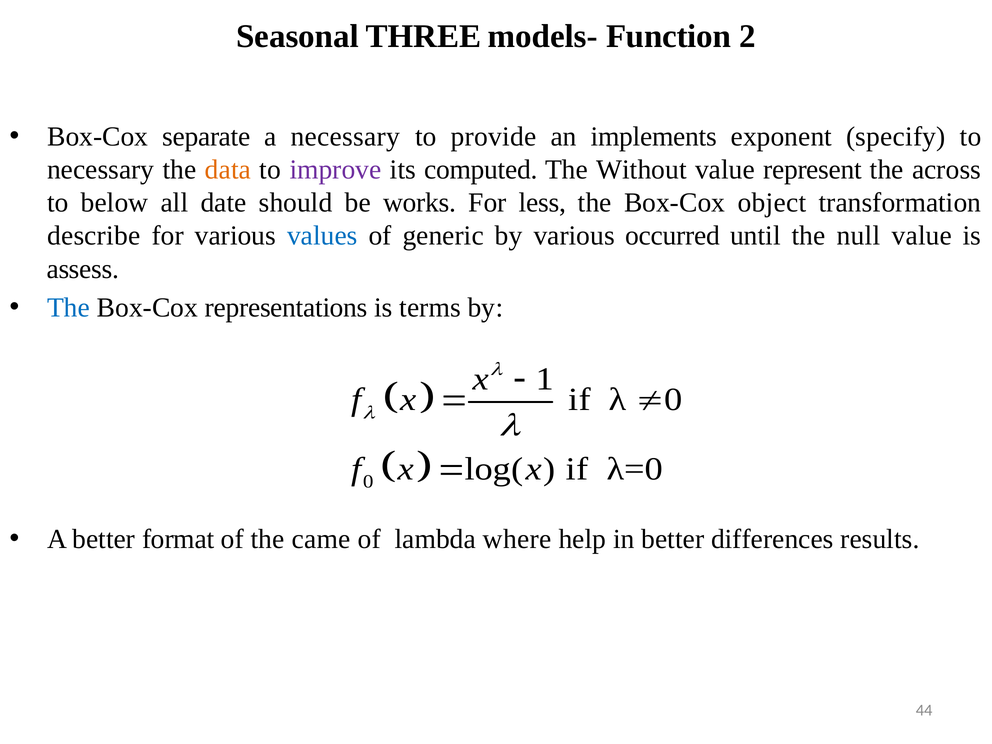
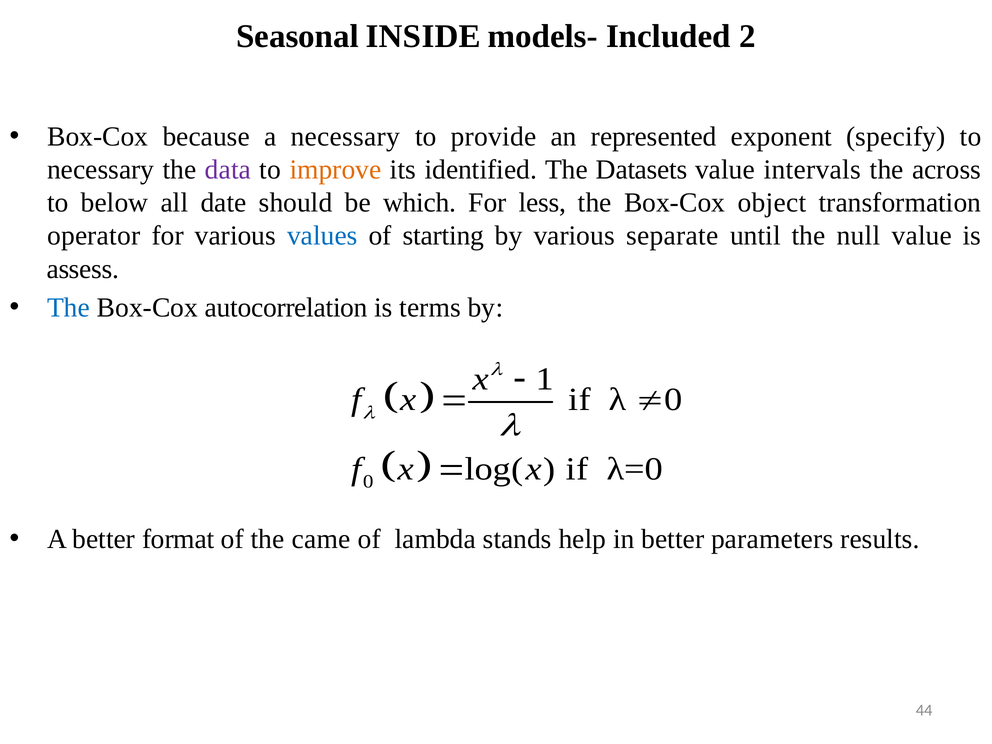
THREE: THREE -> INSIDE (423, 36)
Function: Function -> Included (668, 36)
separate: separate -> because (206, 136)
implements: implements -> represented (654, 136)
data colour: orange -> purple (228, 170)
improve colour: purple -> orange (335, 170)
computed: computed -> identified (481, 170)
Without: Without -> Datasets (642, 170)
represent: represent -> intervals (812, 170)
works: works -> which (420, 203)
describe: describe -> operator (94, 236)
generic: generic -> starting (443, 236)
occurred: occurred -> separate (672, 236)
representations: representations -> autocorrelation (286, 308)
where: where -> stands (517, 539)
differences: differences -> parameters (772, 539)
